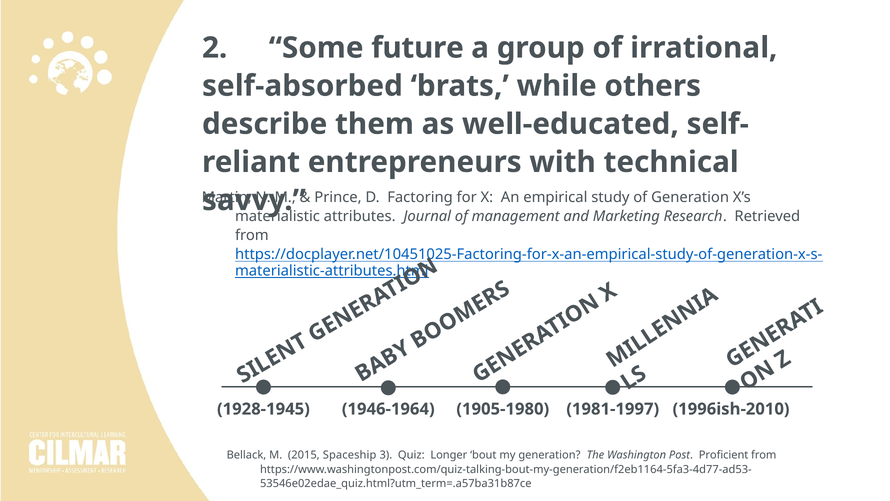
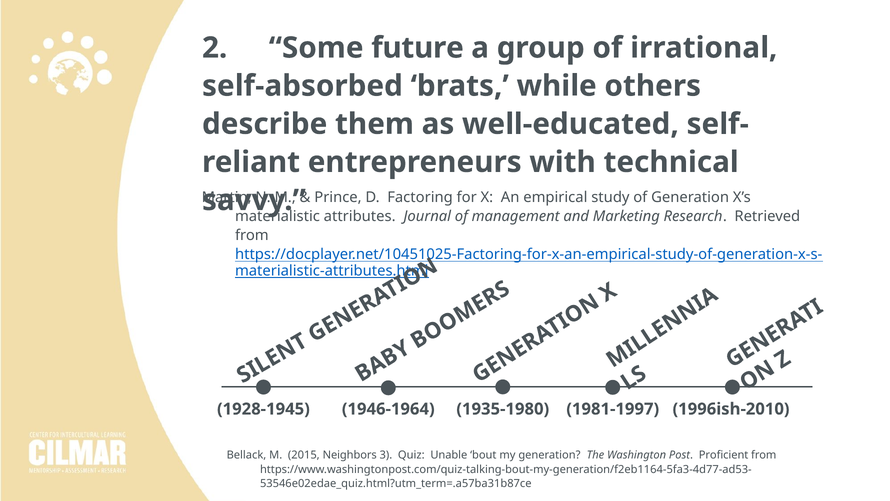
1905-1980: 1905-1980 -> 1935-1980 (503, 409)
Spaceship: Spaceship -> Neighbors (350, 455)
Longer: Longer -> Unable (449, 455)
